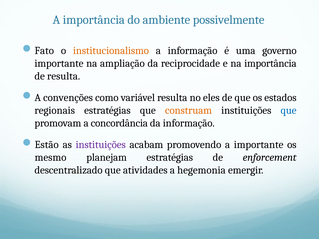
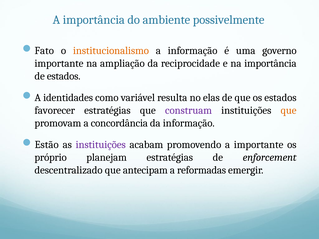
de resulta: resulta -> estados (64, 76)
convenções: convenções -> identidades (68, 98)
eles: eles -> elas (211, 98)
regionais: regionais -> favorecer (55, 110)
construam colour: orange -> purple (188, 110)
que colour: blue -> orange (289, 110)
mesmo: mesmo -> próprio (51, 158)
atividades: atividades -> antecipam (145, 170)
hegemonia: hegemonia -> reformadas (202, 170)
